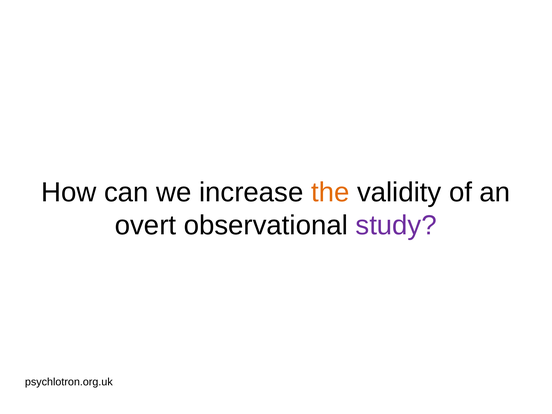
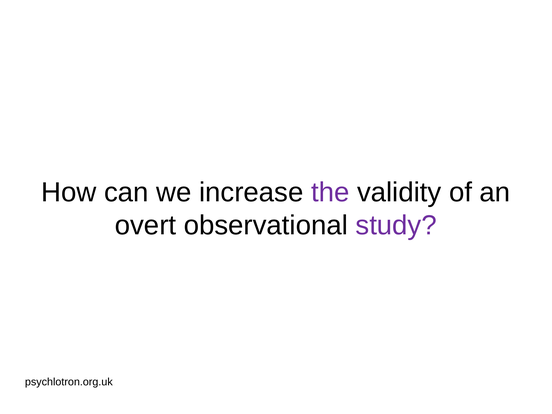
the colour: orange -> purple (330, 192)
